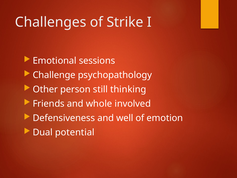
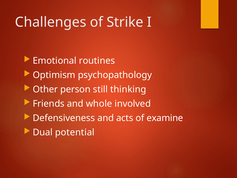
sessions: sessions -> routines (97, 61)
Challenge: Challenge -> Optimism (54, 75)
well: well -> acts (125, 118)
emotion: emotion -> examine (165, 118)
